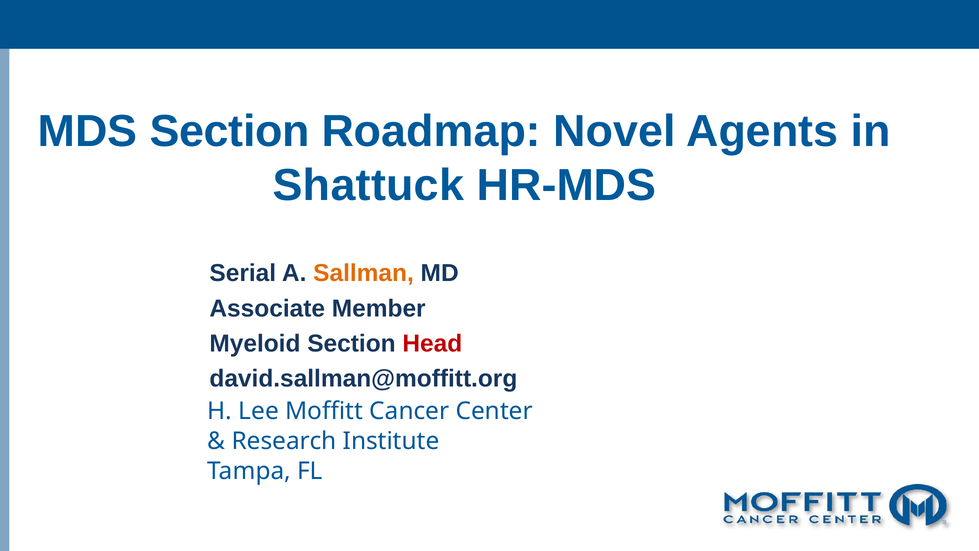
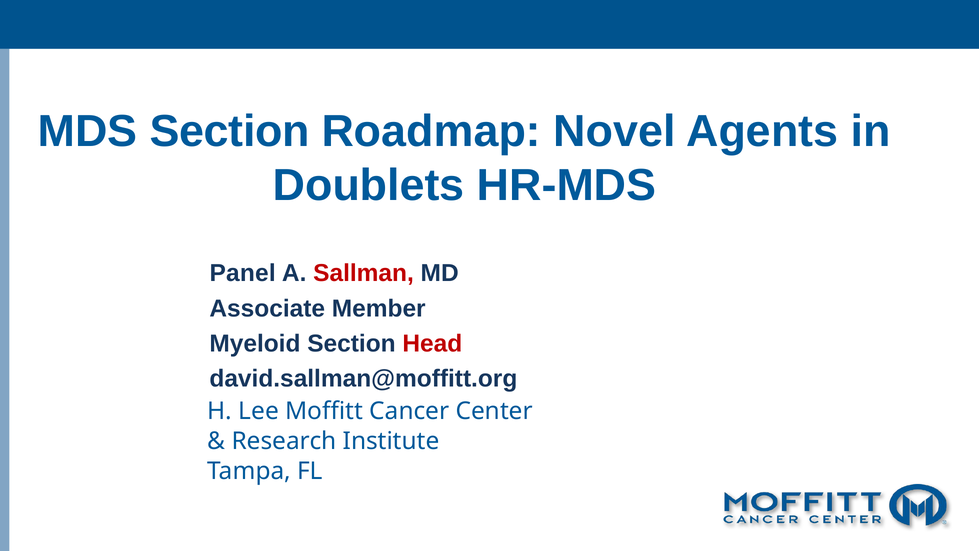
Shattuck: Shattuck -> Doublets (369, 185)
Serial: Serial -> Panel (243, 273)
Sallman colour: orange -> red (364, 273)
